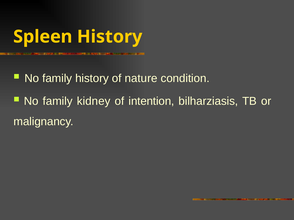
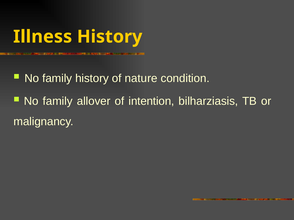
Spleen: Spleen -> Illness (43, 37)
kidney: kidney -> allover (94, 101)
